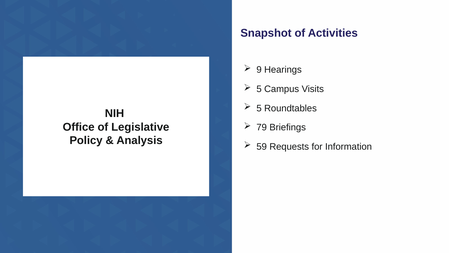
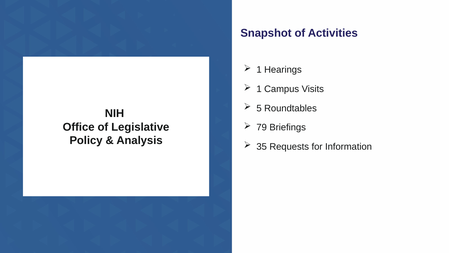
9: 9 -> 1 (259, 70)
5: 5 -> 1 (259, 89)
59: 59 -> 35 (262, 146)
